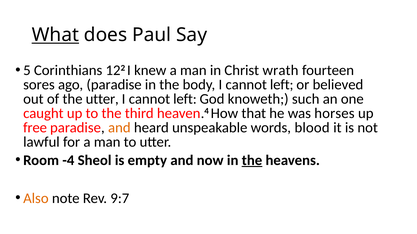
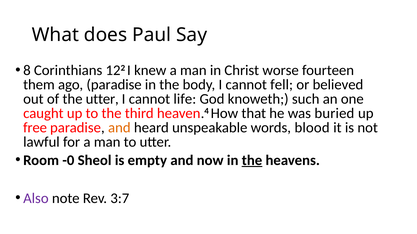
What underline: present -> none (55, 35)
5: 5 -> 8 (27, 71)
wrath: wrath -> worse (281, 71)
sores: sores -> them (39, 85)
body I cannot left: left -> fell (282, 85)
left: left -> life (185, 99)
horses: horses -> buried (334, 114)
-4: -4 -> -0 (68, 161)
Also colour: orange -> purple (36, 199)
9:7: 9:7 -> 3:7 (120, 199)
